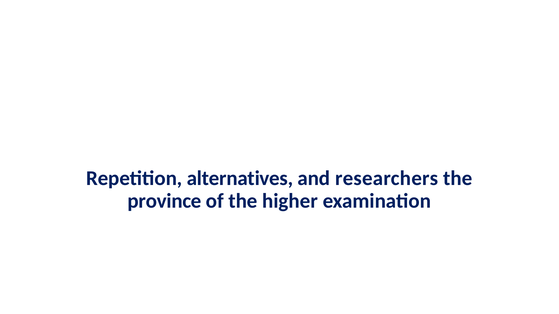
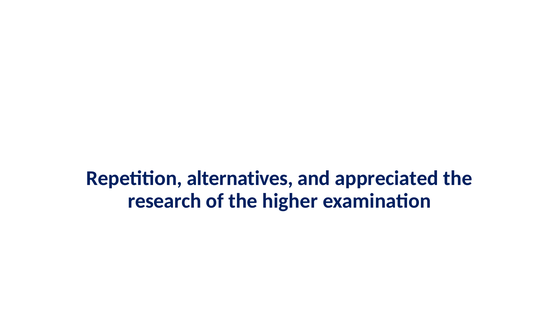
researchers: researchers -> appreciated (387, 178)
province: province -> research (164, 201)
